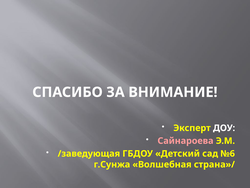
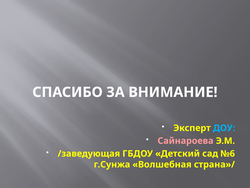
ДОУ colour: white -> light blue (224, 128)
